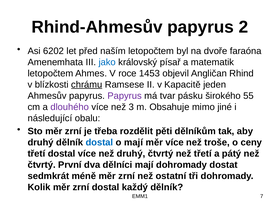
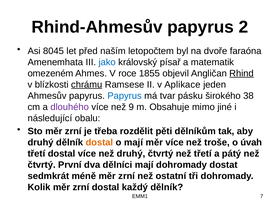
6202: 6202 -> 8045 (54, 51)
letopočtem: letopočtem -> omezeném (51, 73)
1453: 1453 -> 1855 (150, 73)
Rhind underline: none -> present (242, 73)
Kapacitě: Kapacitě -> Aplikace (182, 85)
Papyrus colour: purple -> blue (125, 96)
55: 55 -> 38 (249, 96)
3: 3 -> 9 (131, 107)
dostal colour: blue -> orange (99, 142)
ceny: ceny -> úvah (251, 142)
